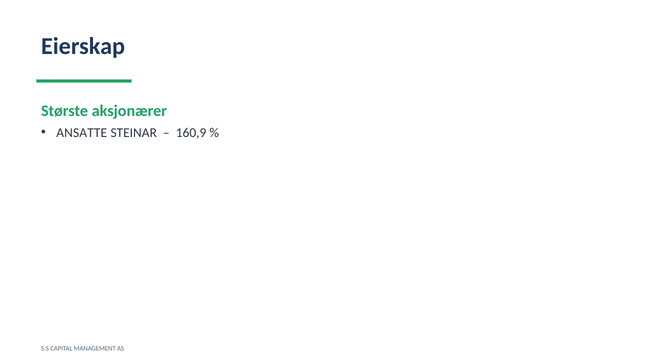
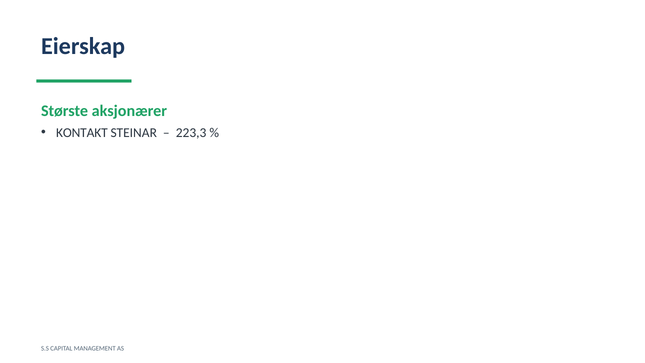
ANSATTE: ANSATTE -> KONTAKT (82, 133)
160,9: 160,9 -> 223,3 (191, 133)
